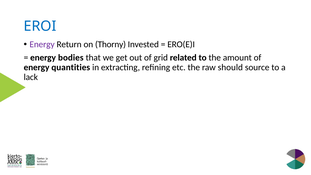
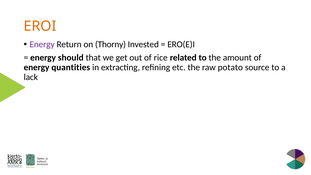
EROI colour: blue -> orange (40, 26)
bodies: bodies -> should (71, 57)
grid: grid -> rice (161, 57)
should: should -> potato (230, 67)
